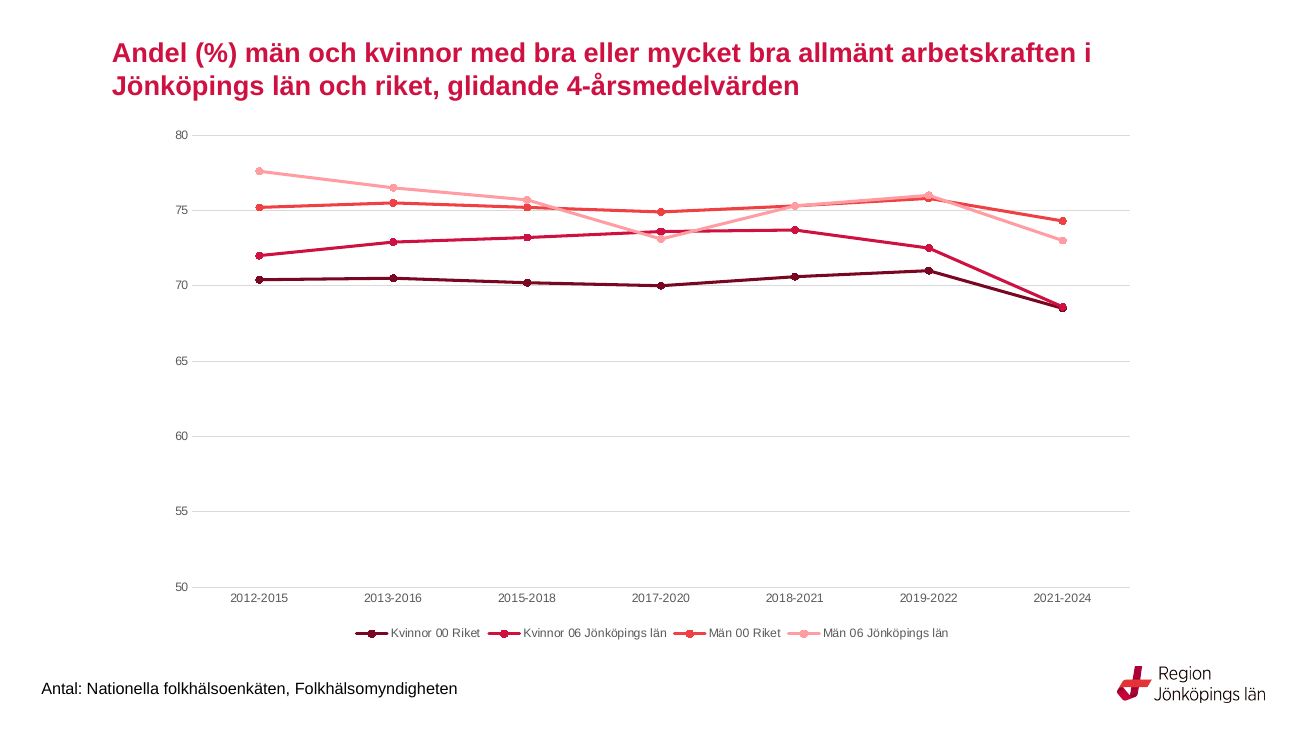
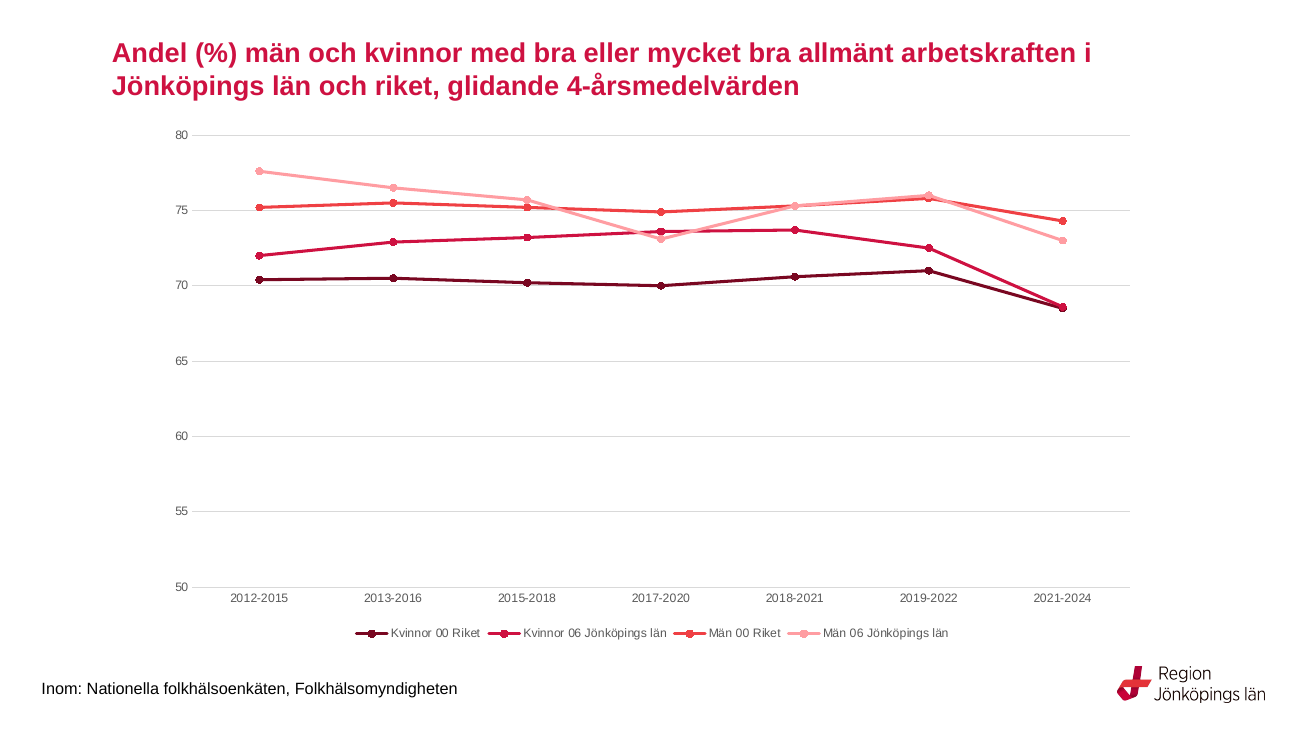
Antal: Antal -> Inom (62, 690)
